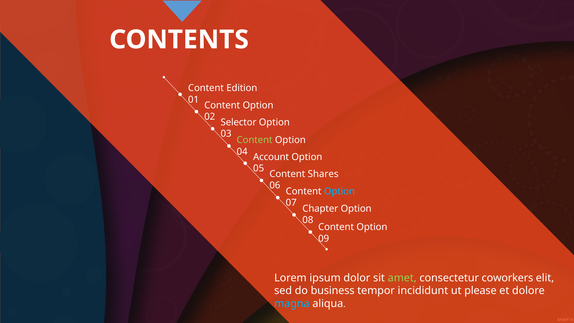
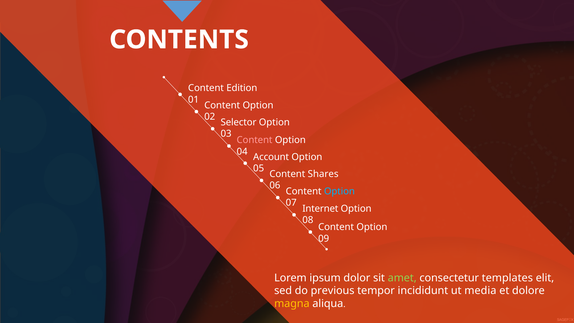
Content colour: light green -> pink (255, 140)
Chapter: Chapter -> Internet (320, 208)
coworkers: coworkers -> templates (507, 278)
business: business -> previous (333, 291)
please: please -> media (480, 291)
magna colour: light blue -> yellow (292, 304)
